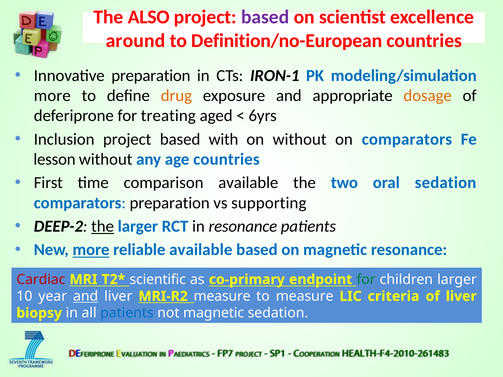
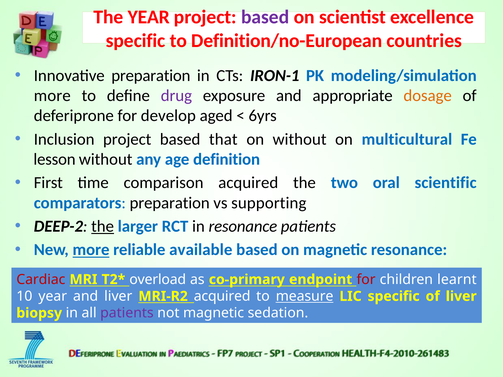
The ALSO: ALSO -> YEAR (149, 17)
around: around -> specific (136, 41)
drug colour: orange -> purple (176, 96)
treating: treating -> develop (168, 116)
with: with -> that (223, 139)
on comparators: comparators -> multicultural (407, 139)
age countries: countries -> definition (227, 159)
comparison available: available -> acquired (248, 183)
oral sedation: sedation -> scientific (446, 183)
scientific: scientific -> overload (158, 280)
for colour: green -> red (366, 280)
children larger: larger -> learnt (457, 280)
and underline: present -> none (86, 296)
MRI-R2 measure: measure -> acquired (222, 296)
measure underline: none -> present (305, 296)
LIC criteria: criteria -> specific (394, 296)
patients colour: blue -> purple (127, 313)
